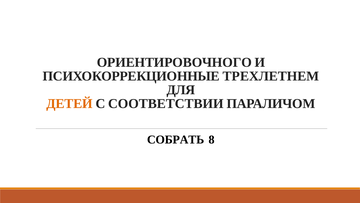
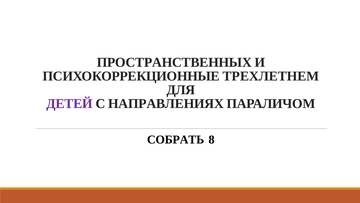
ОРИЕНТИРОВОЧНОГО: ОРИЕНТИРОВОЧНОГО -> ПРОСТРАНСТВЕННЫХ (174, 62)
ДЕТЕЙ colour: orange -> purple (70, 103)
СООТВЕТСТВИИ: СООТВЕТСТВИИ -> НАПРАВЛЕНИЯХ (166, 103)
